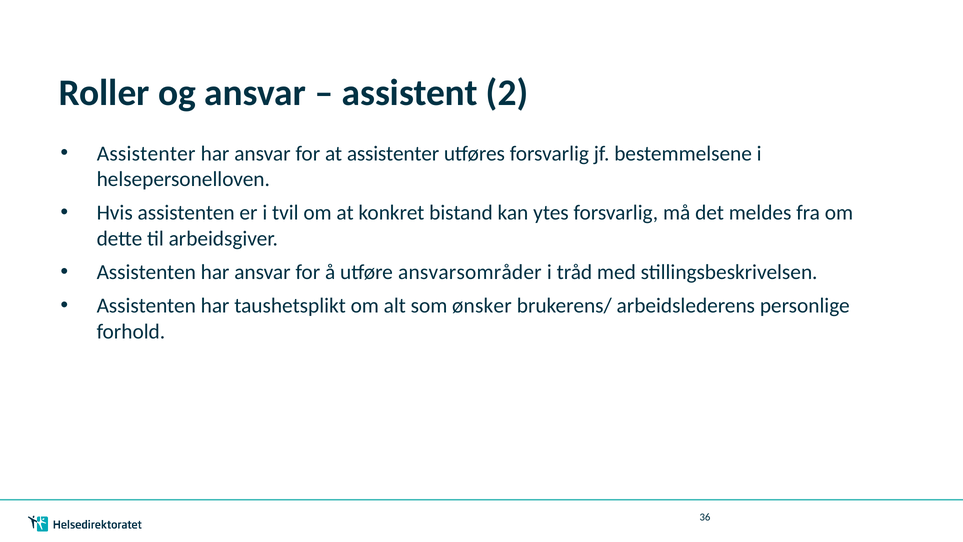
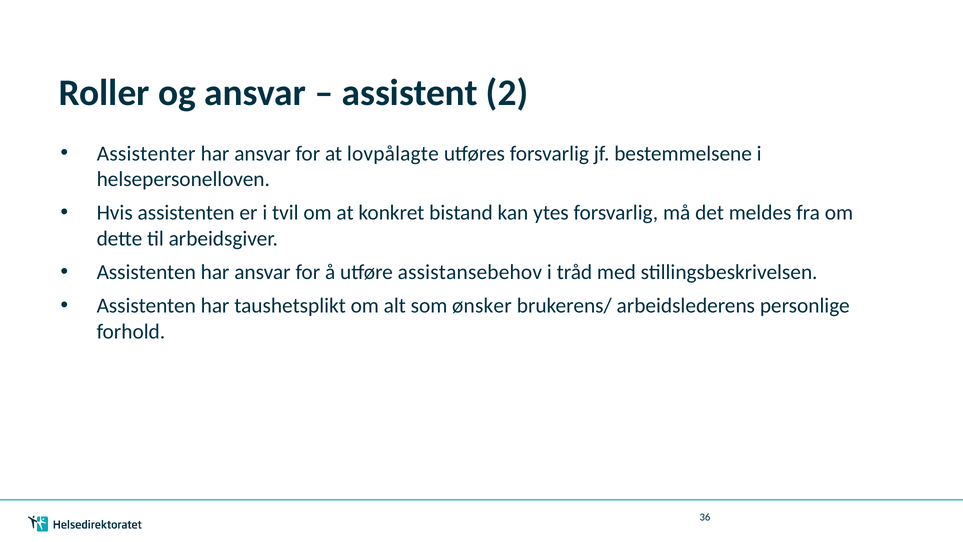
at assistenter: assistenter -> lovpålagte (393, 153)
ansvarsområder: ansvarsområder -> assistansebehov (470, 272)
